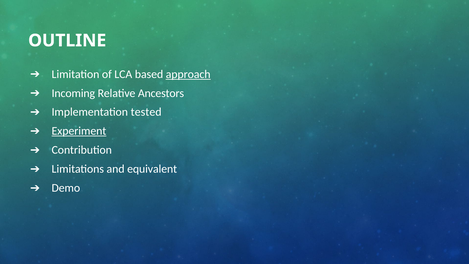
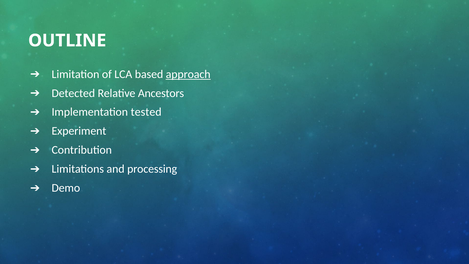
Incoming: Incoming -> Detected (73, 93)
Experiment underline: present -> none (79, 131)
equivalent: equivalent -> processing (152, 169)
